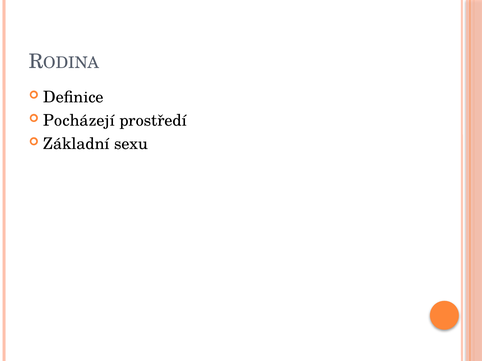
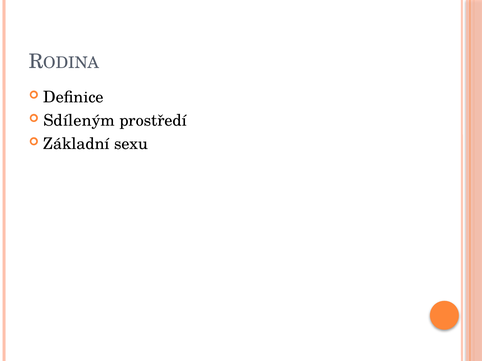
Pocházejí: Pocházejí -> Sdíleným (79, 121)
